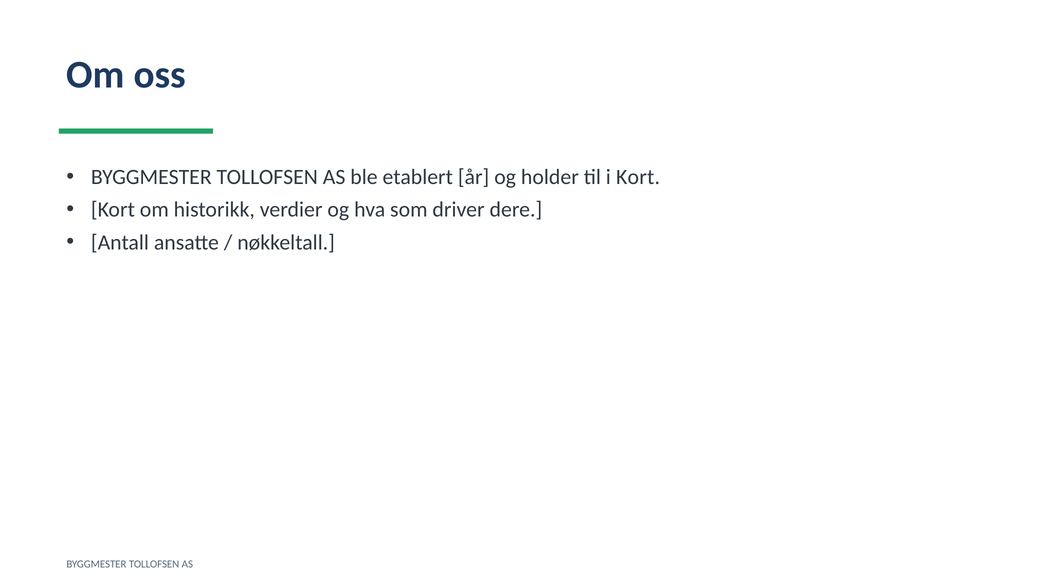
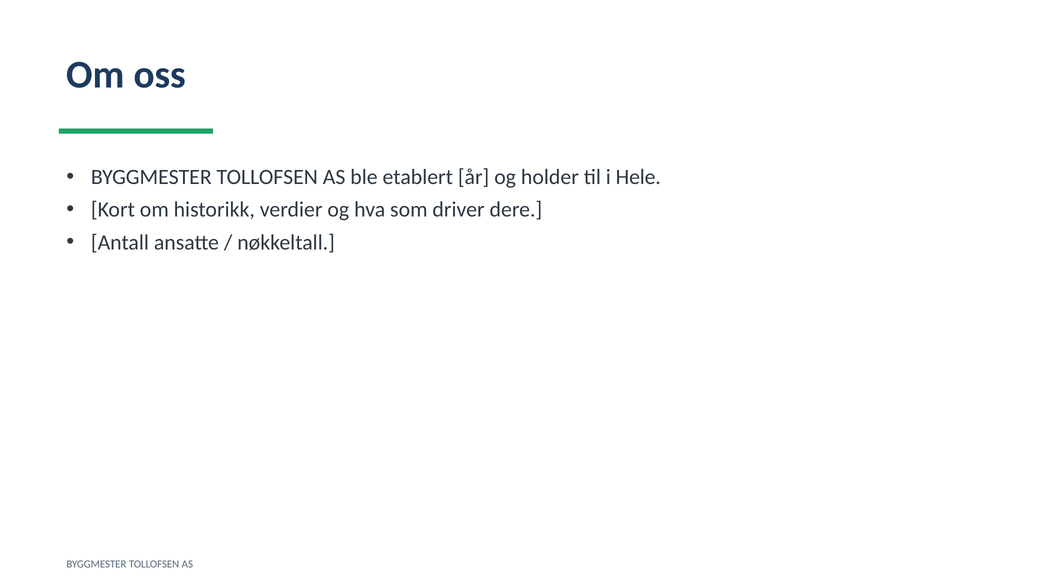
i Kort: Kort -> Hele (638, 177)
